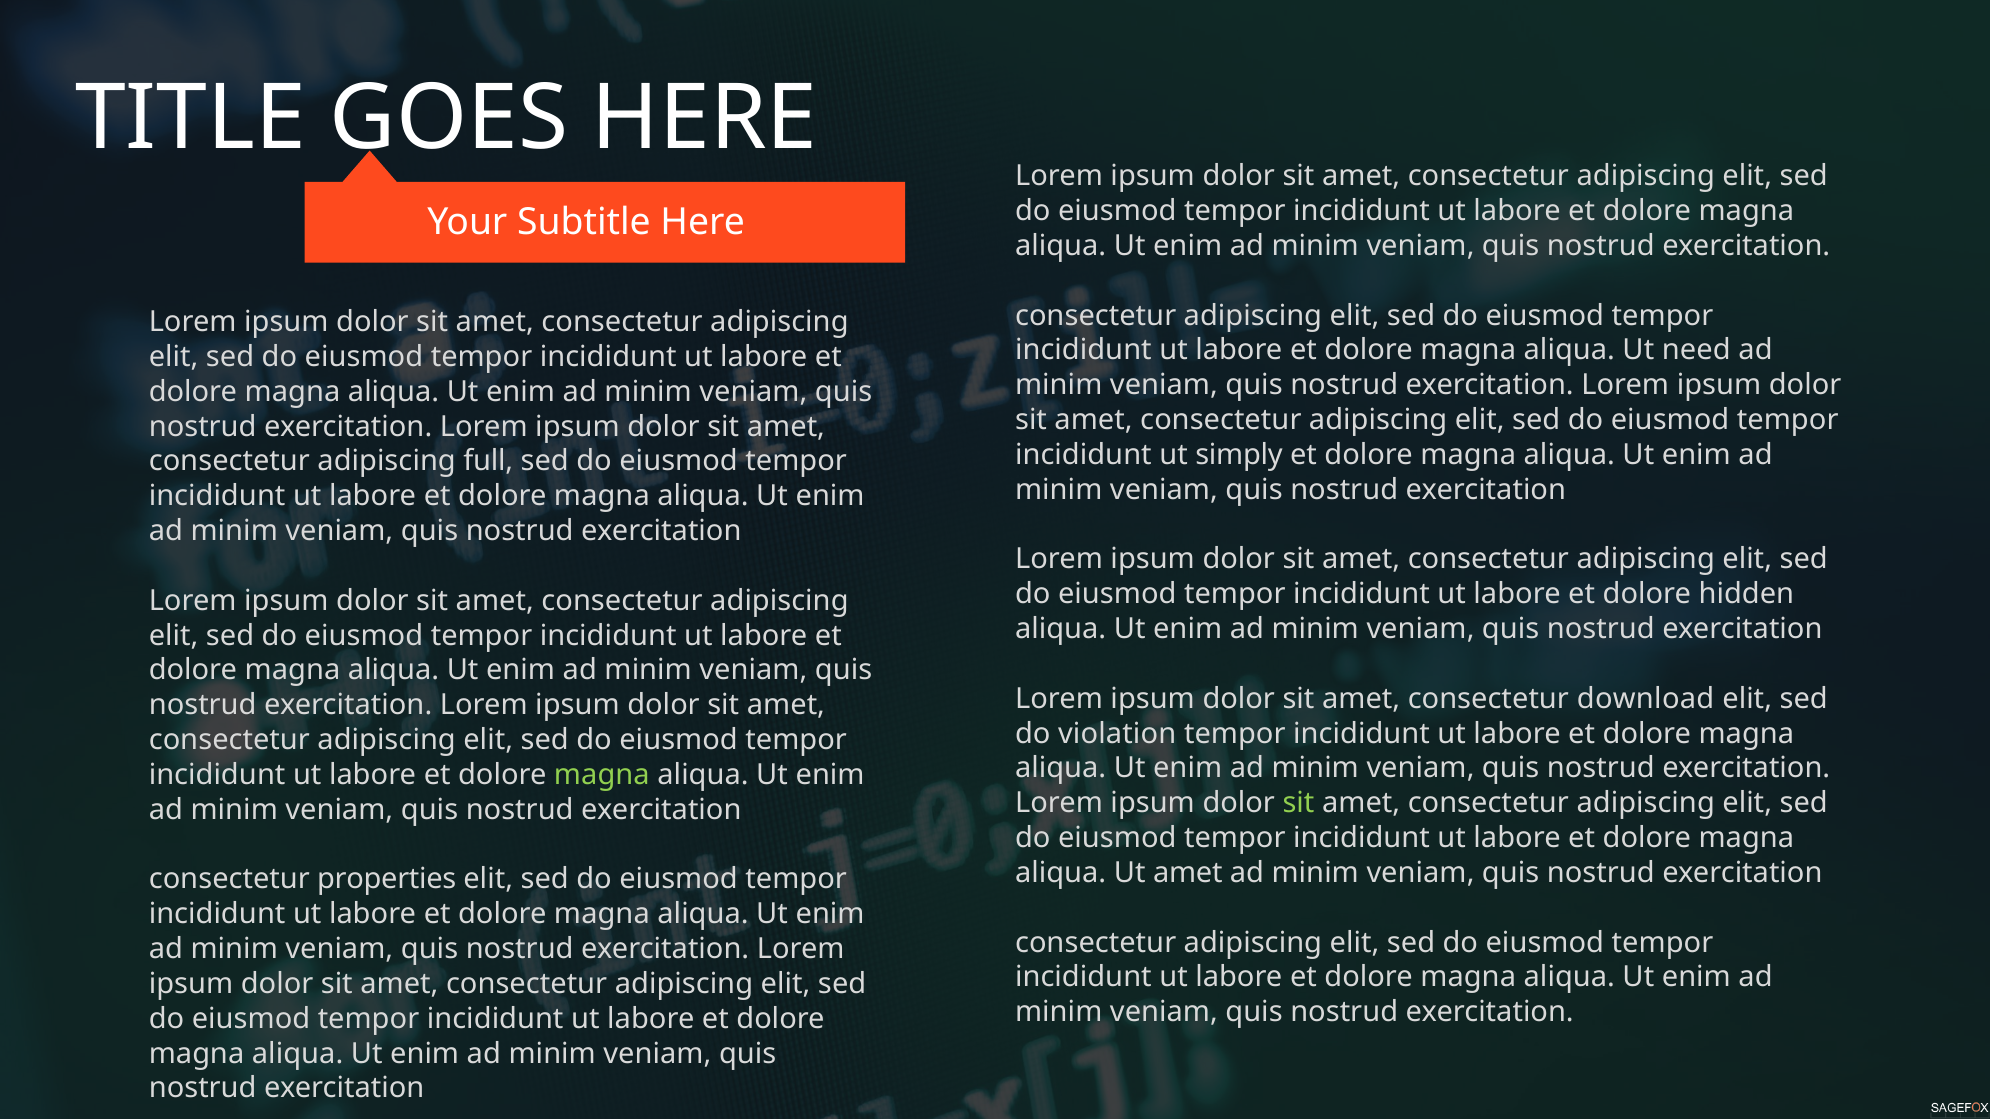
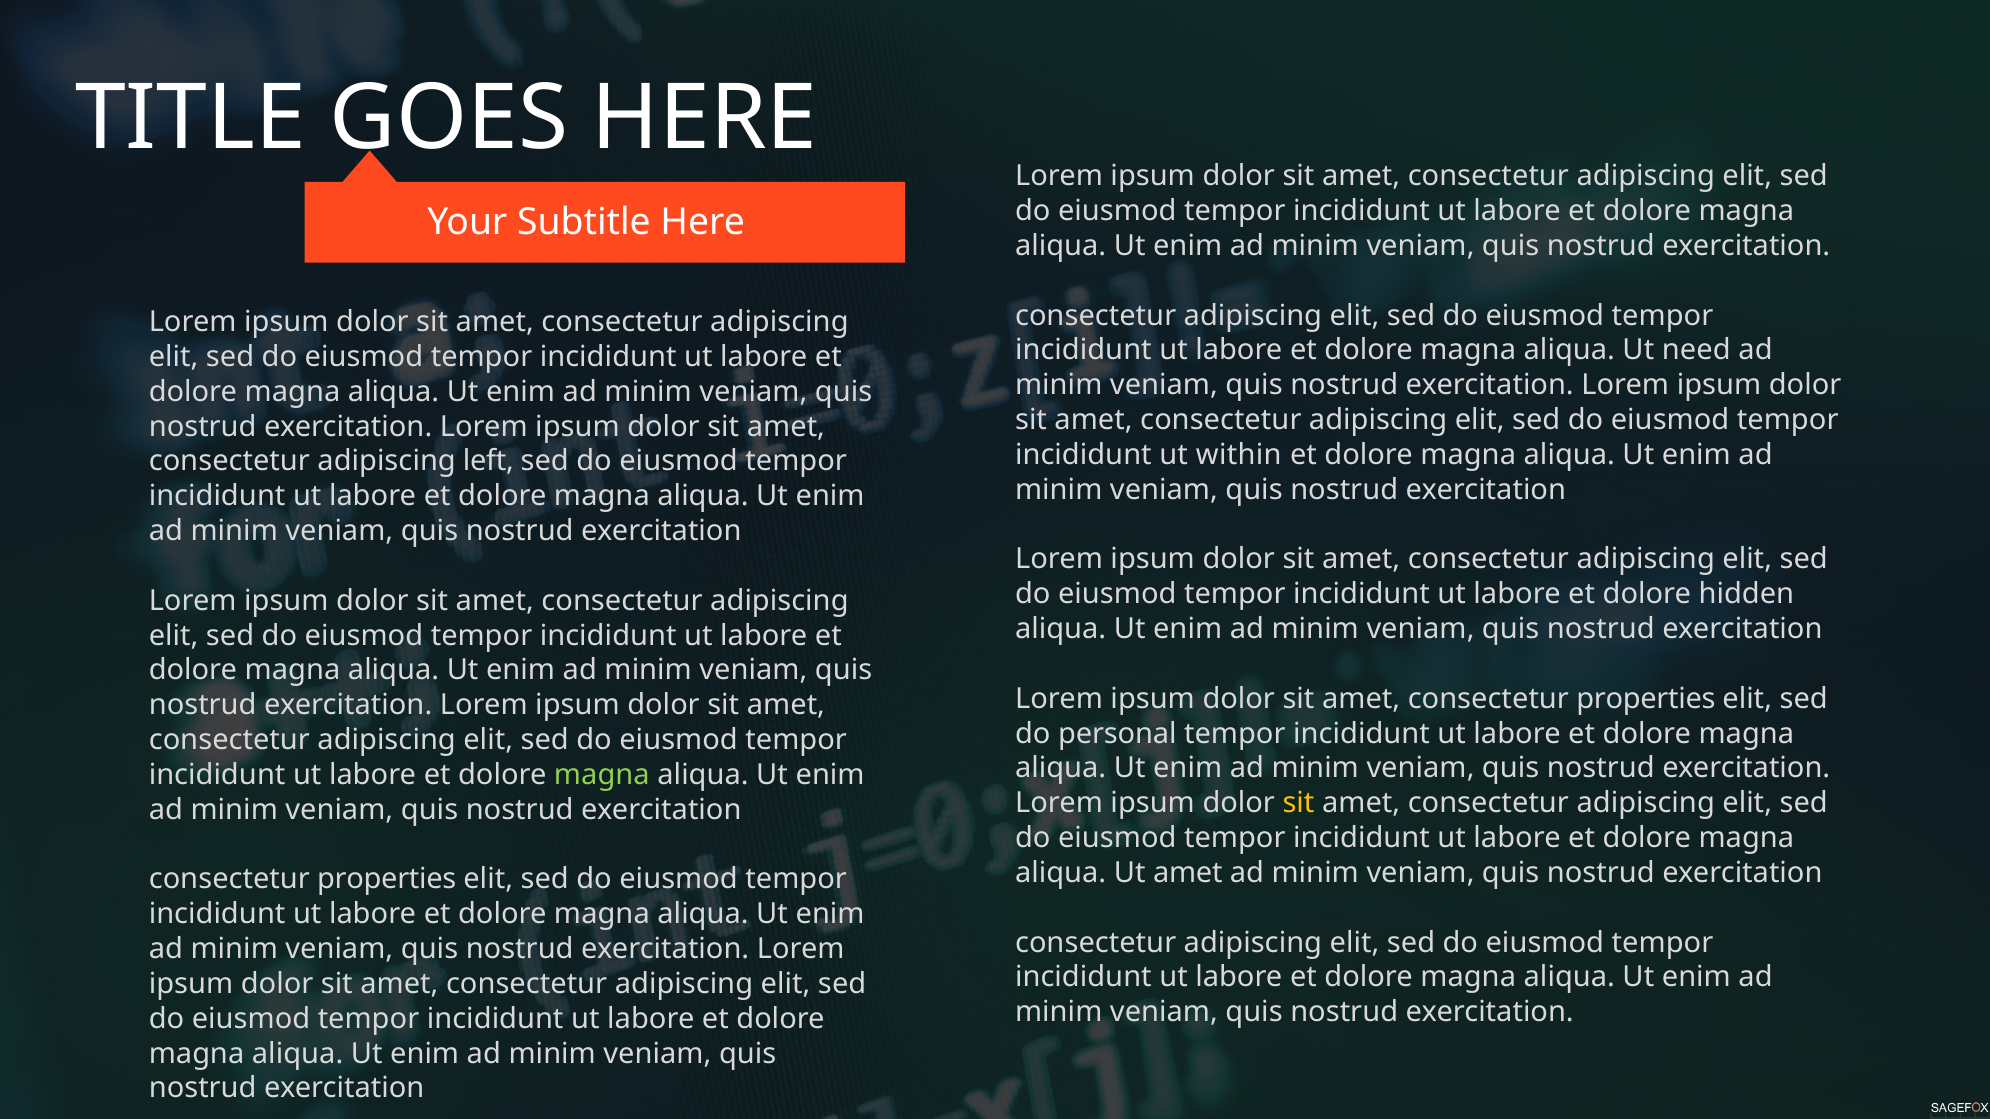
simply: simply -> within (1239, 455)
full: full -> left (488, 462)
amet consectetur download: download -> properties (1646, 699)
violation: violation -> personal (1117, 734)
sit colour: light green -> yellow (1298, 803)
